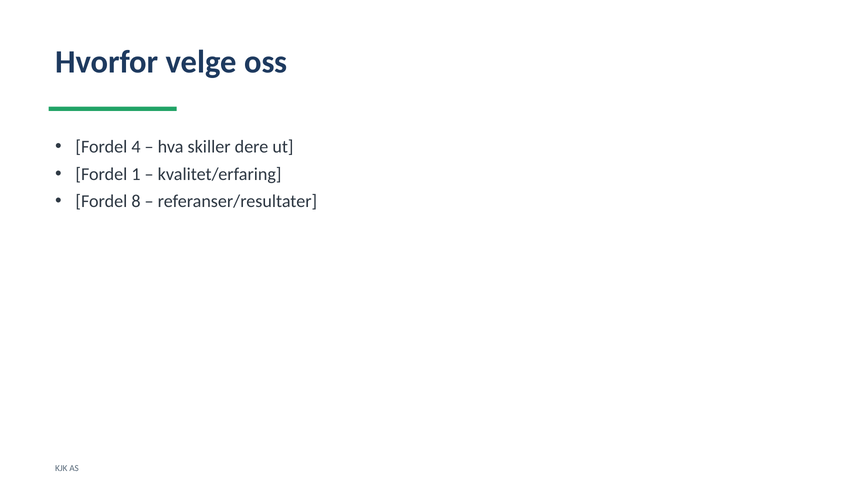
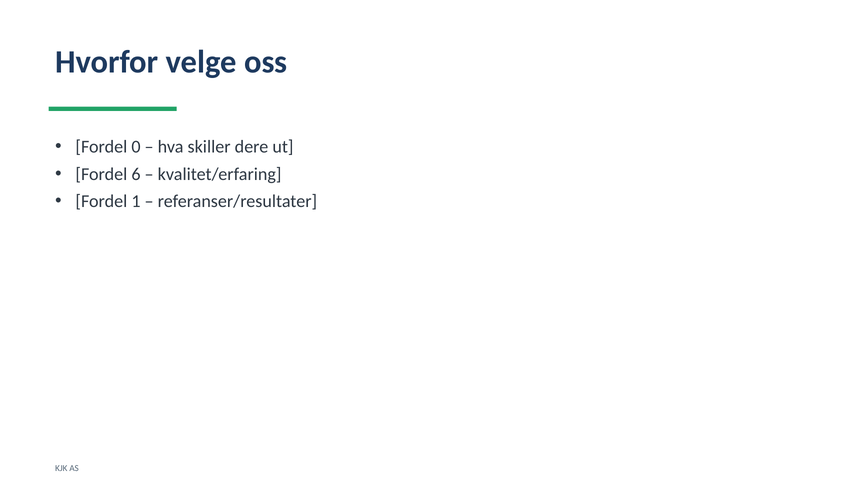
4: 4 -> 0 (136, 147)
1: 1 -> 6 (136, 174)
8: 8 -> 1 (136, 201)
